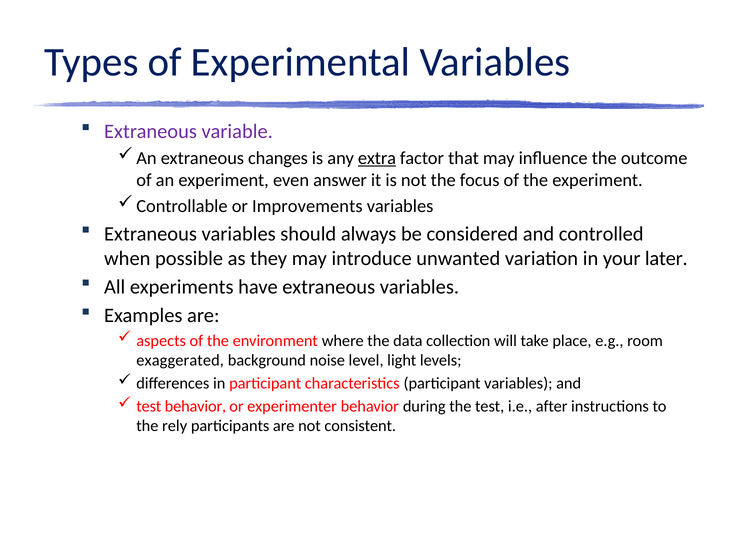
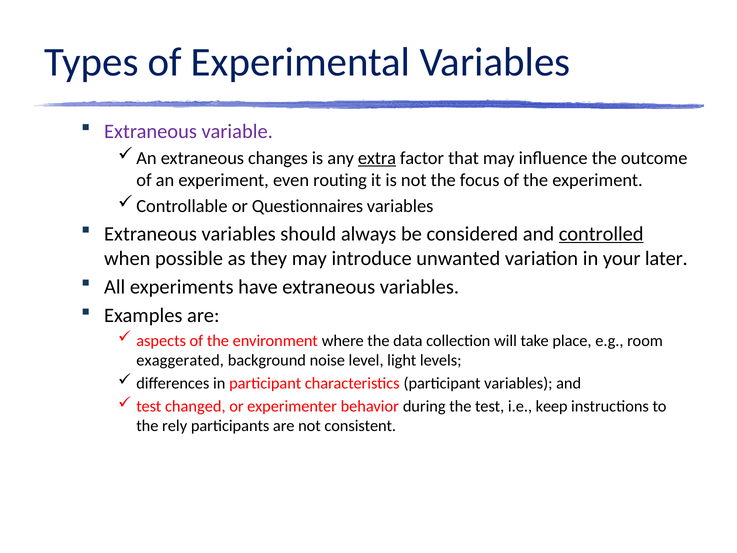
answer: answer -> routing (340, 180)
Improvements: Improvements -> Questionnaires (307, 206)
controlled underline: none -> present (601, 234)
test behavior: behavior -> changed (195, 406)
after: after -> keep (552, 406)
